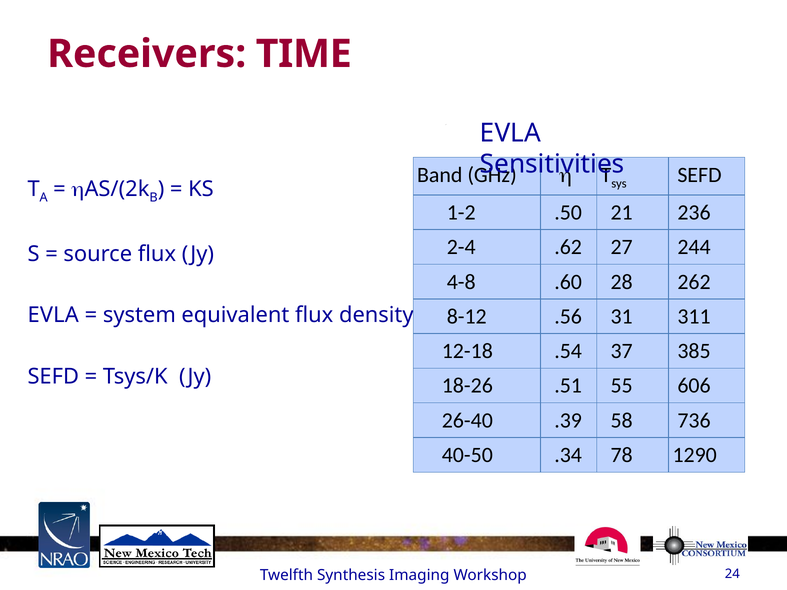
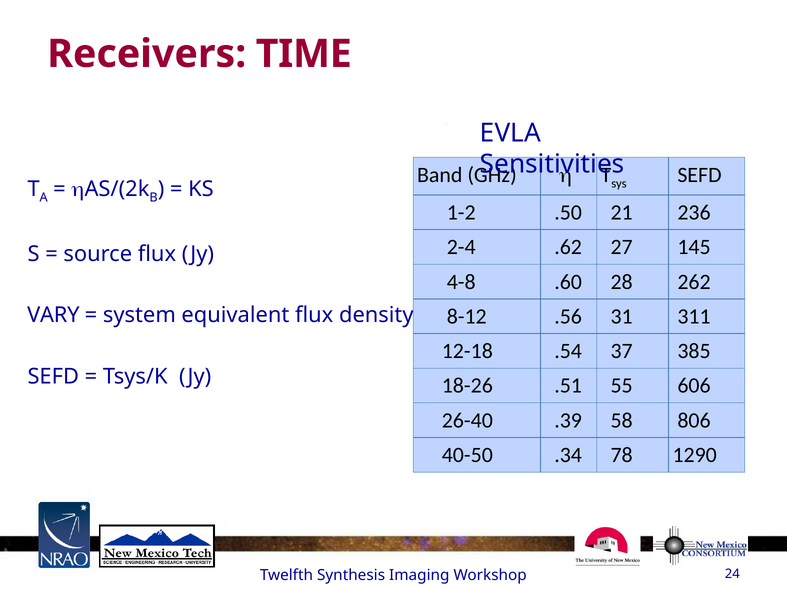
244: 244 -> 145 (694, 247)
EVLA: EVLA -> VARY (53, 315)
736: 736 -> 806 (694, 421)
